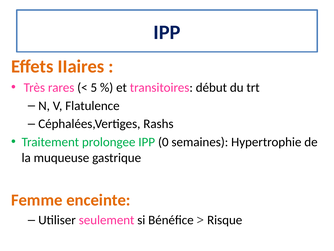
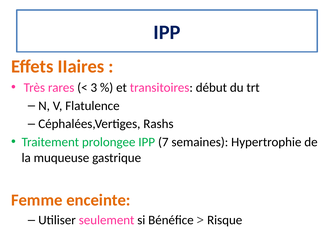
5: 5 -> 3 (94, 87)
0: 0 -> 7 (163, 142)
